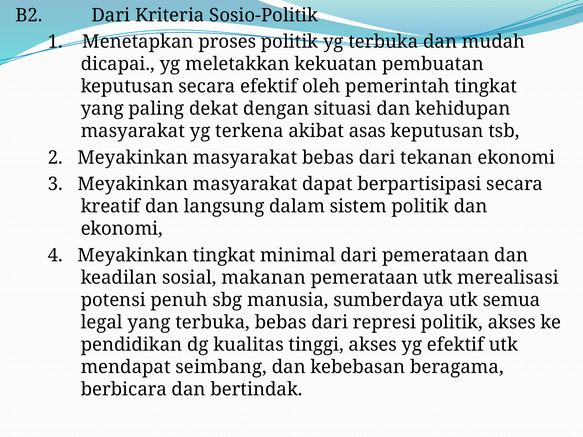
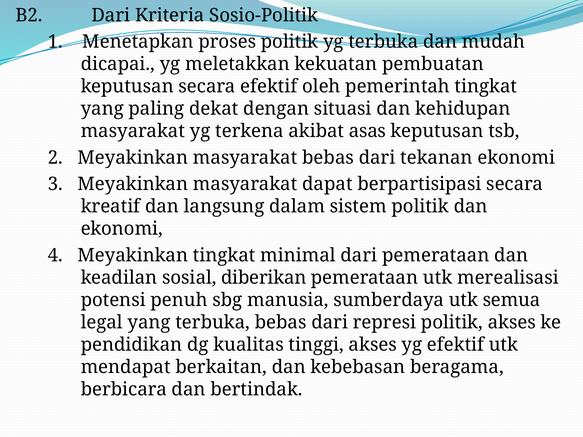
makanan: makanan -> diberikan (264, 278)
seimbang: seimbang -> berkaitan (221, 367)
